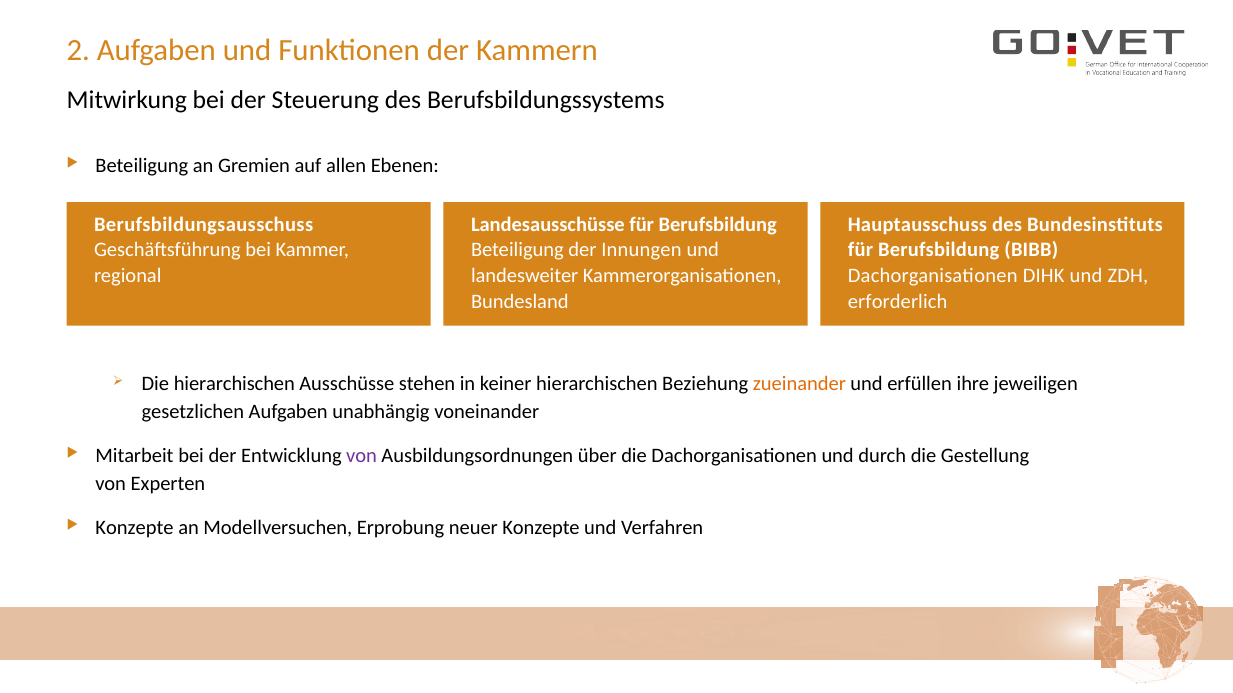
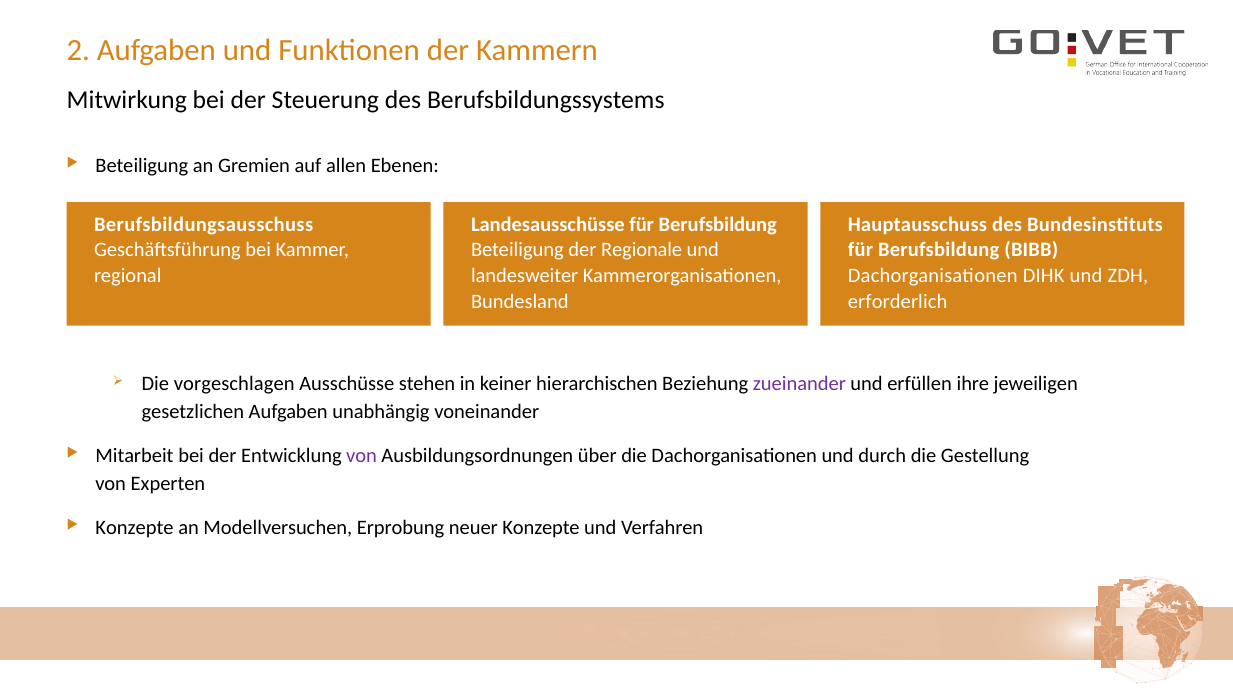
Innungen: Innungen -> Regionale (642, 250)
Die hierarchischen: hierarchischen -> vorgeschlagen (234, 384)
zueinander colour: orange -> purple (799, 384)
